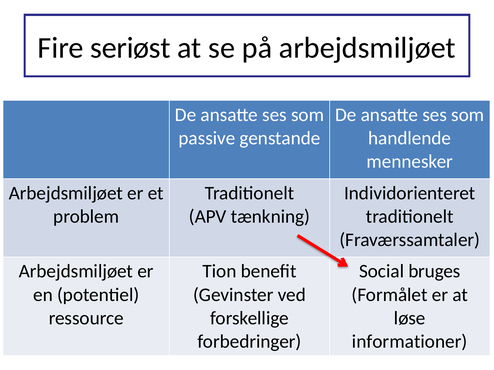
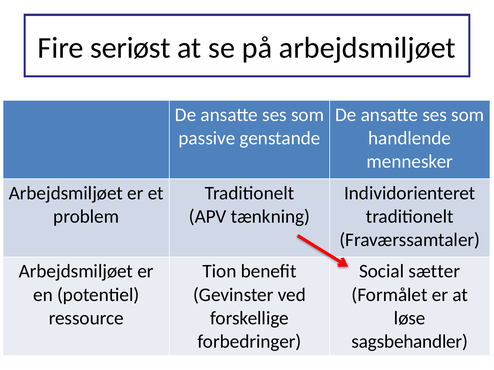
bruges: bruges -> sætter (434, 272)
informationer: informationer -> sagsbehandler (410, 342)
